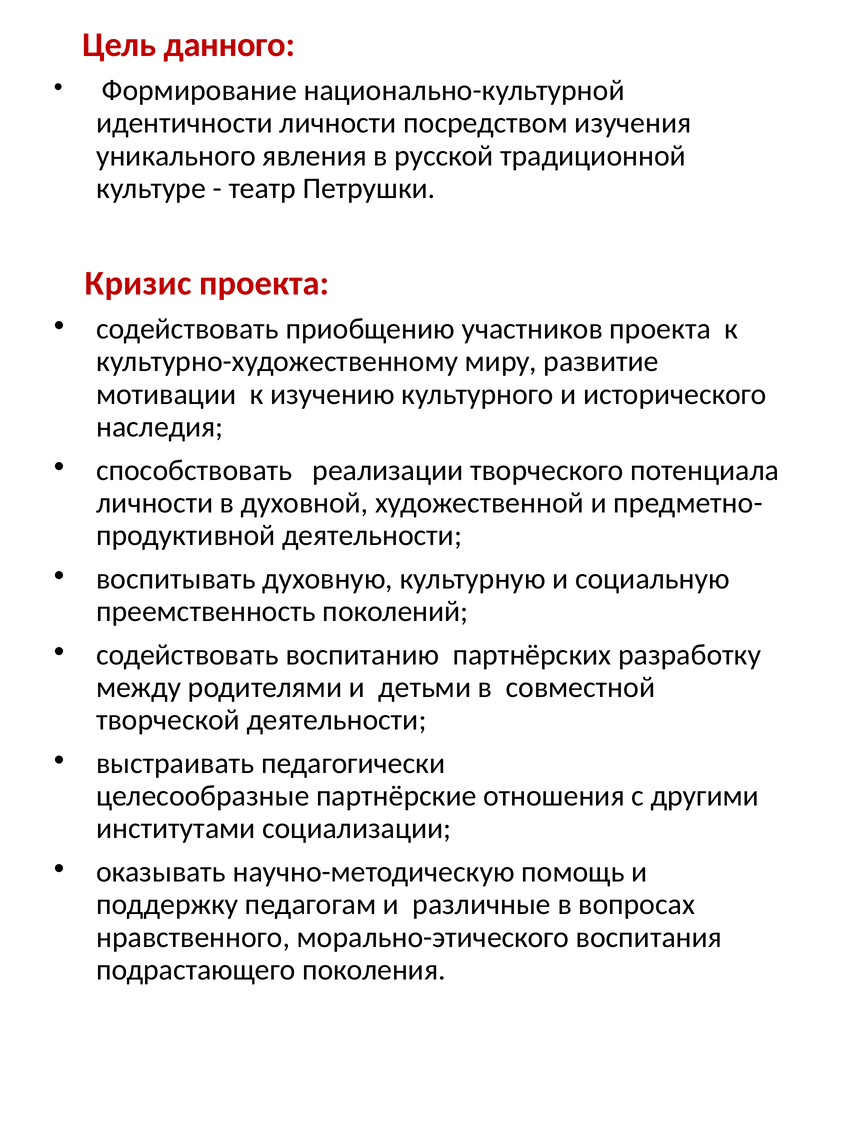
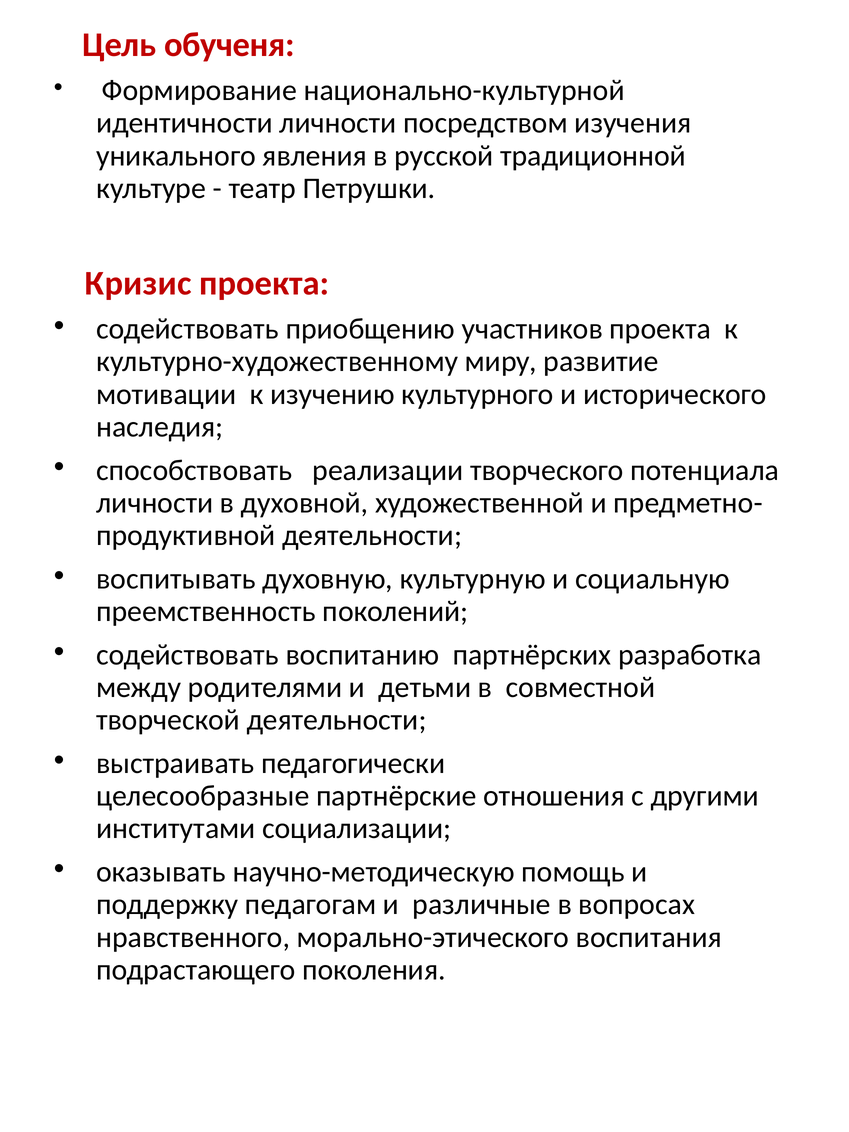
данного: данного -> обученя (229, 45)
разработку: разработку -> разработка (690, 655)
